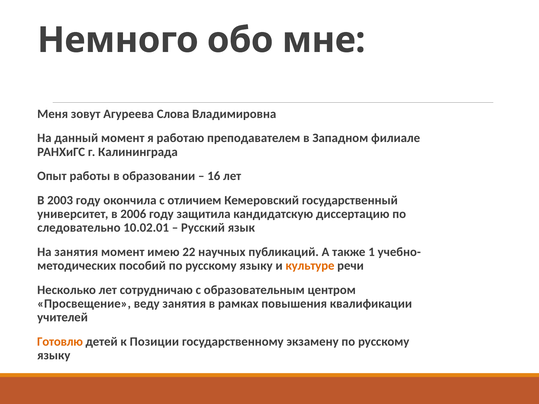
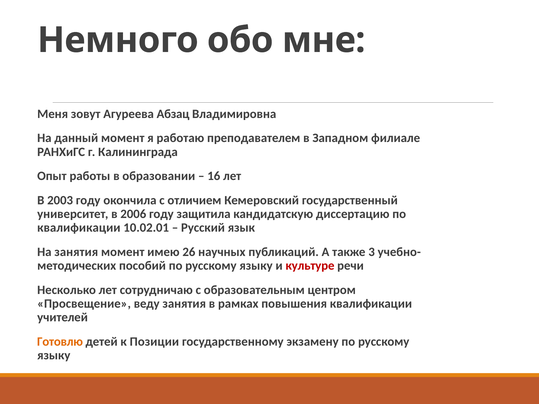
Слова: Слова -> Абзац (173, 114)
следовательно: следовательно -> квалификации (79, 228)
22: 22 -> 26 (189, 252)
1: 1 -> 3 (372, 252)
культуре colour: orange -> red (310, 266)
